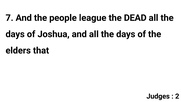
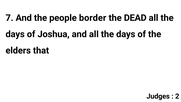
league: league -> border (93, 18)
